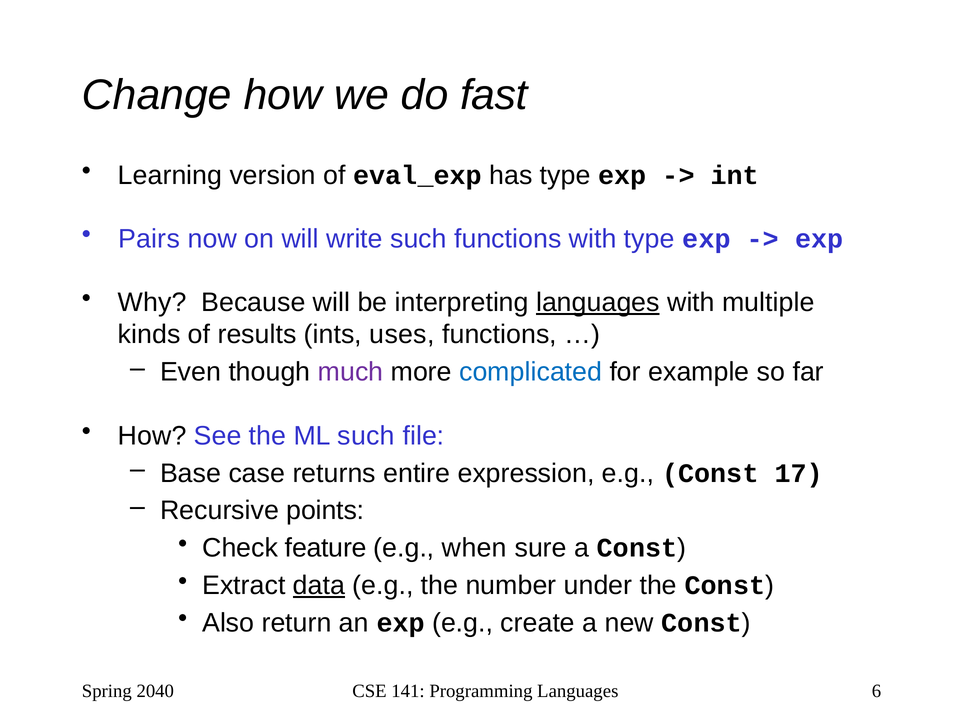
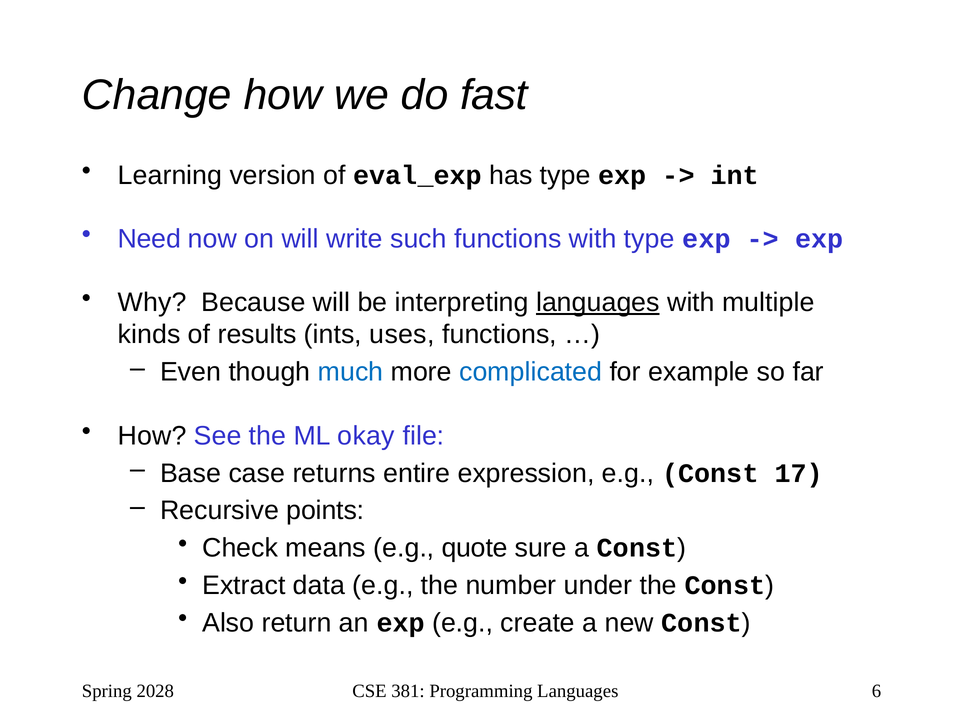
Pairs: Pairs -> Need (149, 239)
much colour: purple -> blue (351, 372)
ML such: such -> okay (366, 436)
feature: feature -> means (326, 548)
when: when -> quote (475, 548)
data underline: present -> none (319, 586)
2040: 2040 -> 2028 (155, 691)
141: 141 -> 381 (408, 691)
